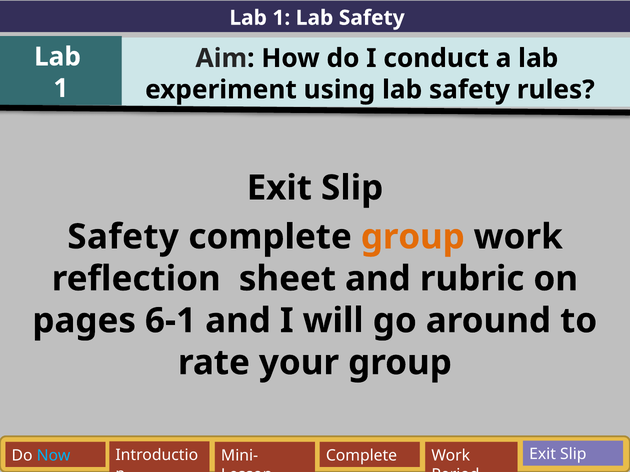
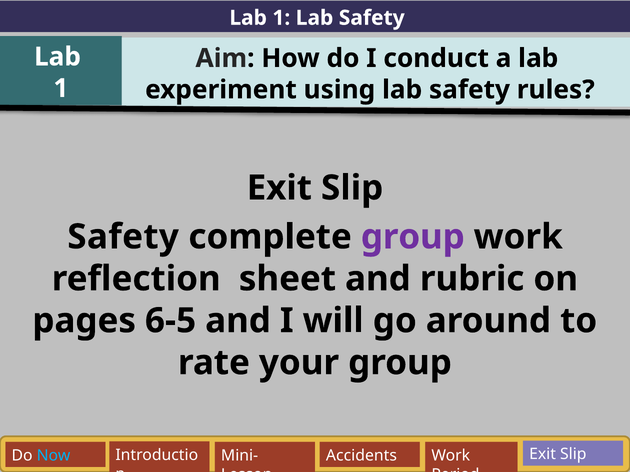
group colour: orange -> purple (413, 237)
6-1: 6-1 -> 6-5 (171, 321)
Complete: Complete -> Accidents (361, 456)
